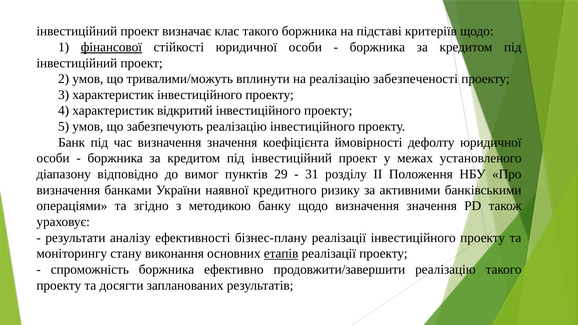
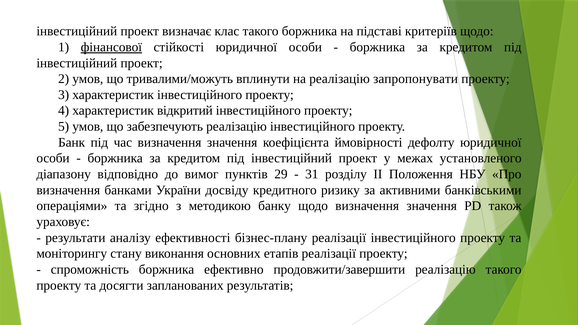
забезпеченості: забезпеченості -> запропонувати (416, 79)
наявної: наявної -> досвіду (227, 190)
етапів underline: present -> none (281, 254)
